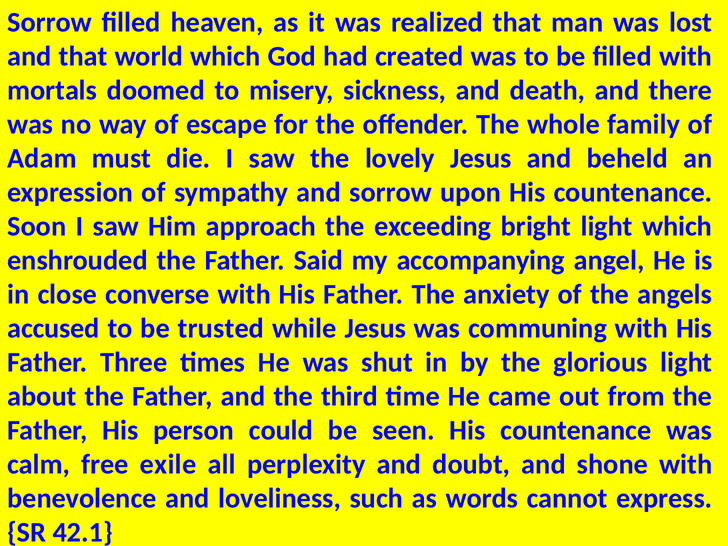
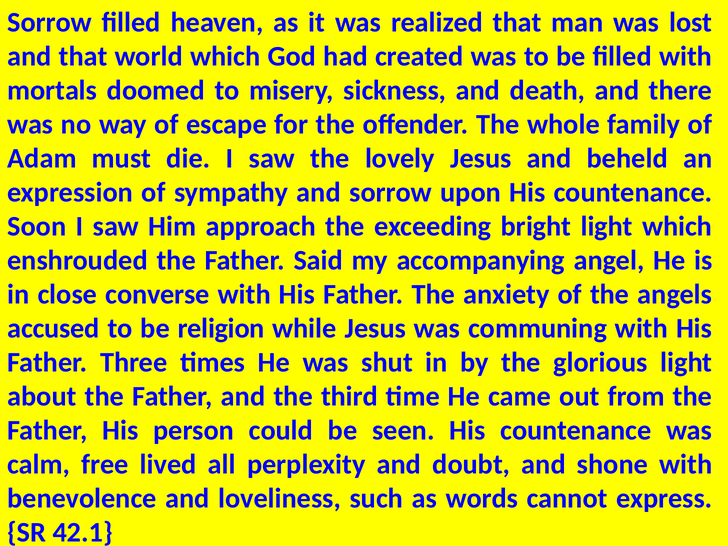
trusted: trusted -> religion (221, 329)
exile: exile -> lived (168, 465)
